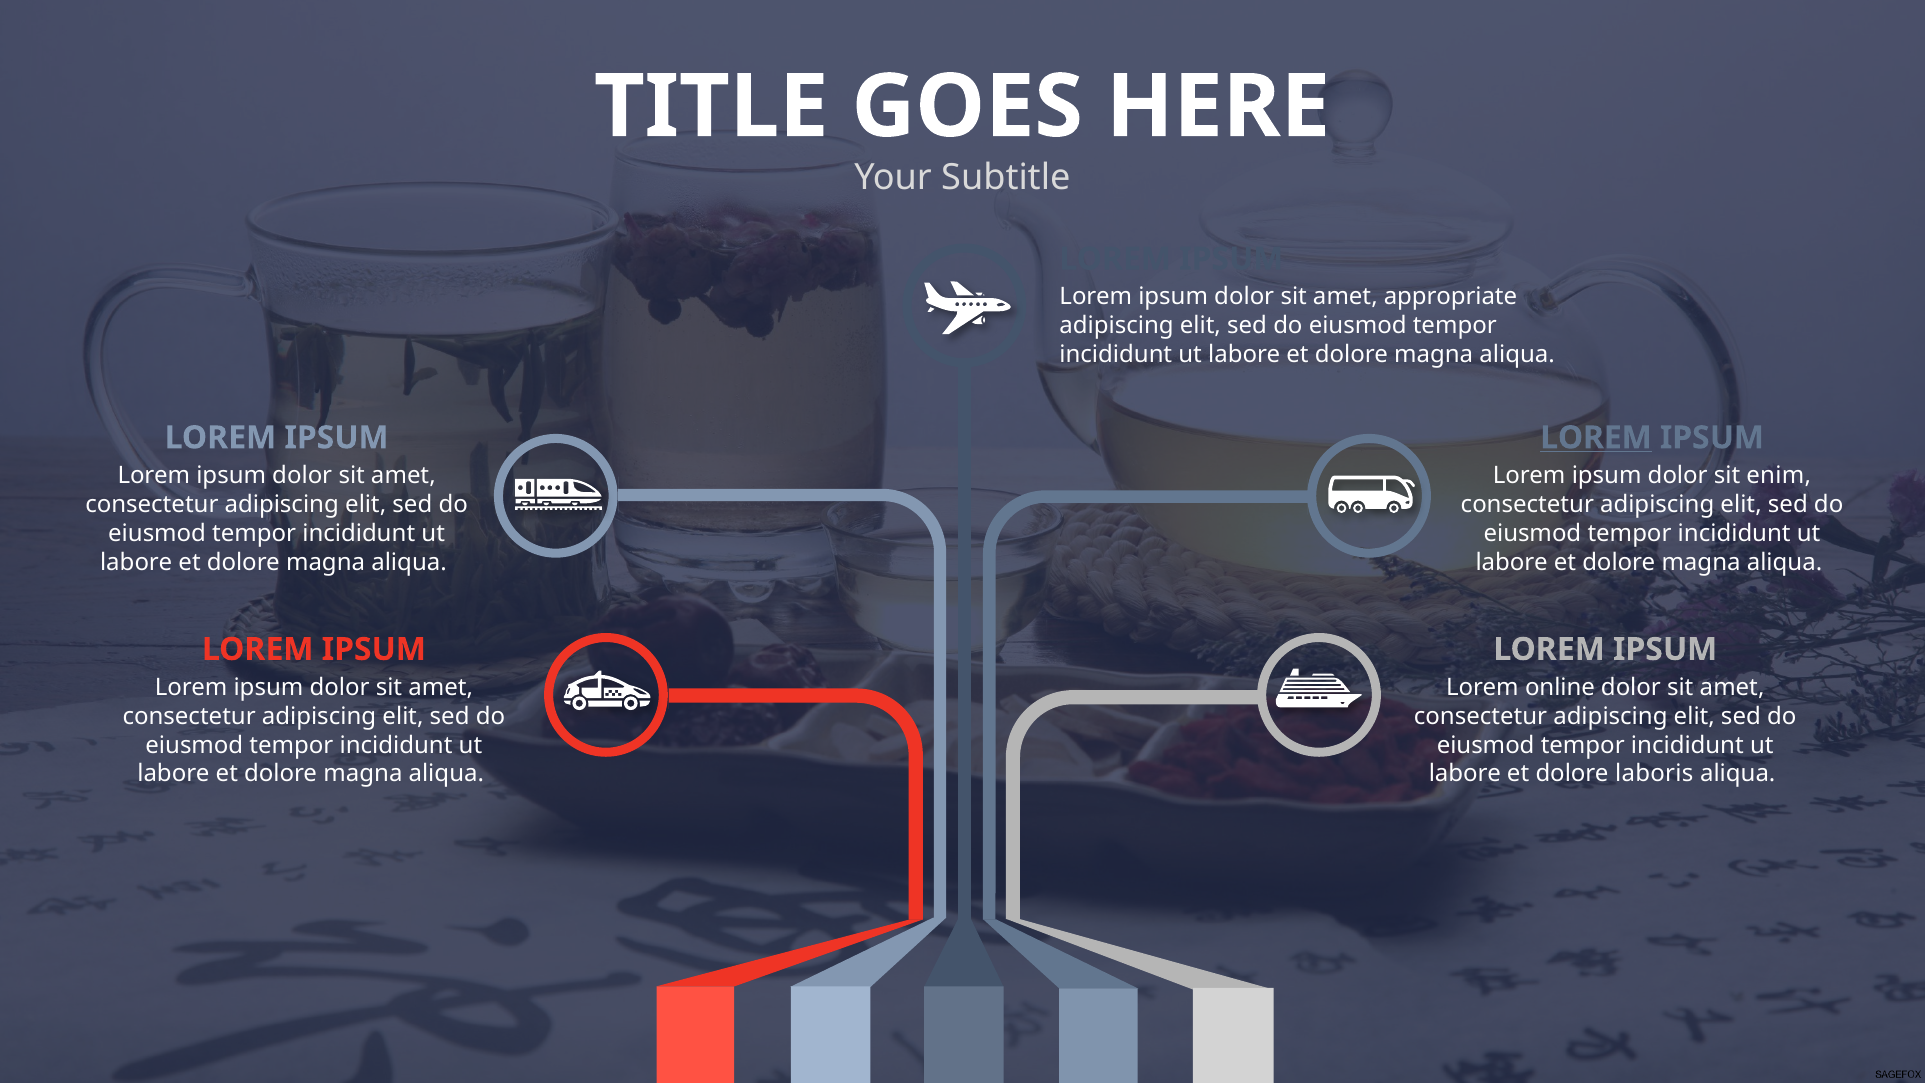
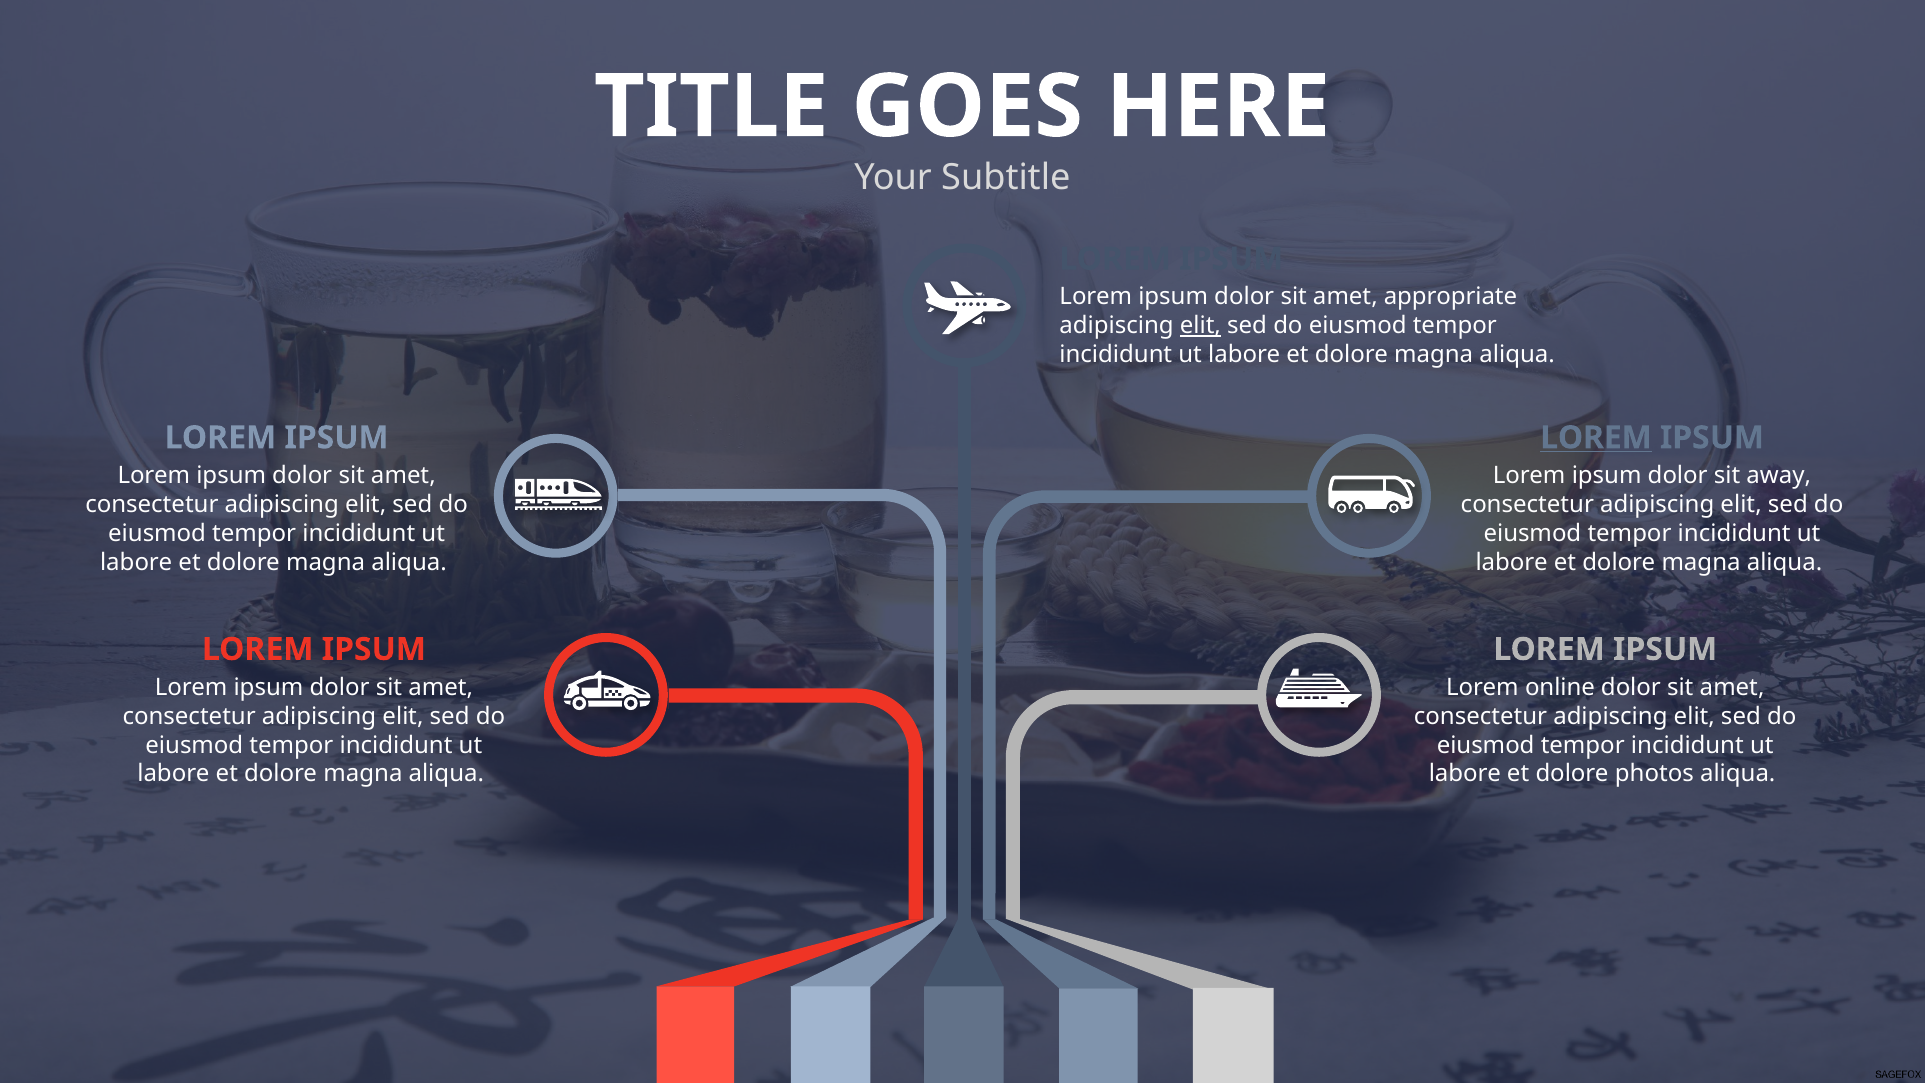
elit underline: none -> present (1200, 326)
enim: enim -> away (1779, 476)
laboris: laboris -> photos (1654, 774)
